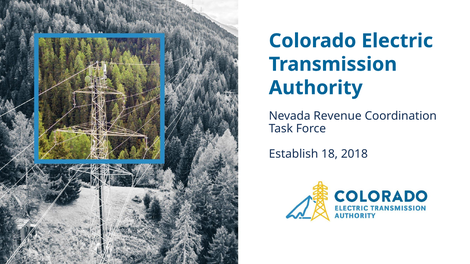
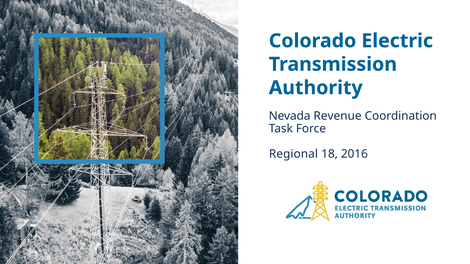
Establish: Establish -> Regional (293, 154)
2018: 2018 -> 2016 (354, 154)
